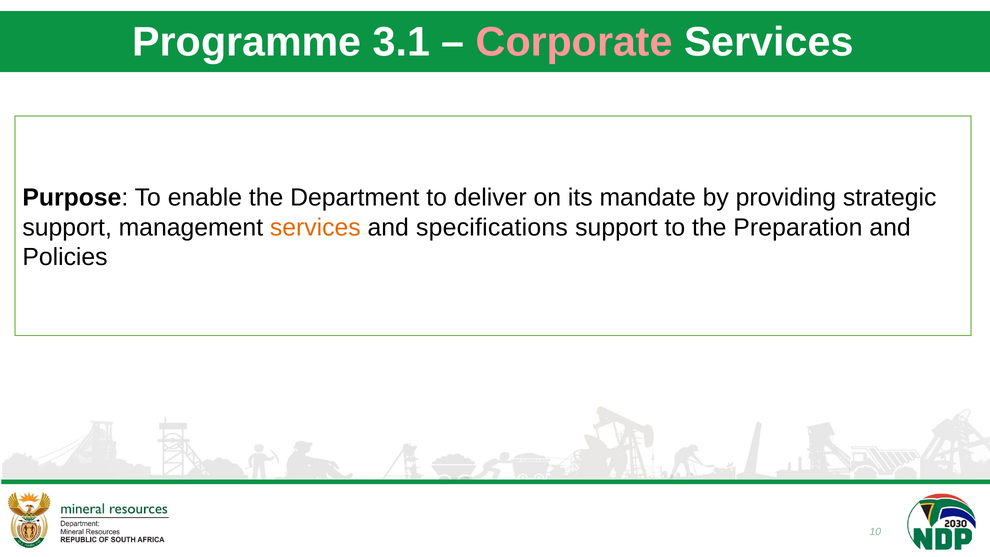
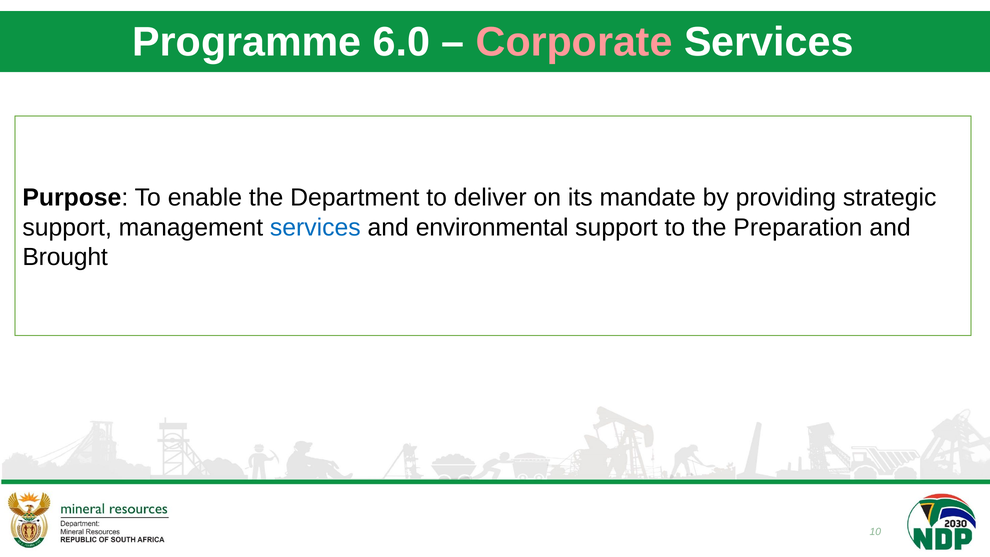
3.1: 3.1 -> 6.0 (401, 42)
services colour: orange -> blue (315, 227)
specifications: specifications -> environmental (492, 227)
Policies: Policies -> Brought (65, 257)
